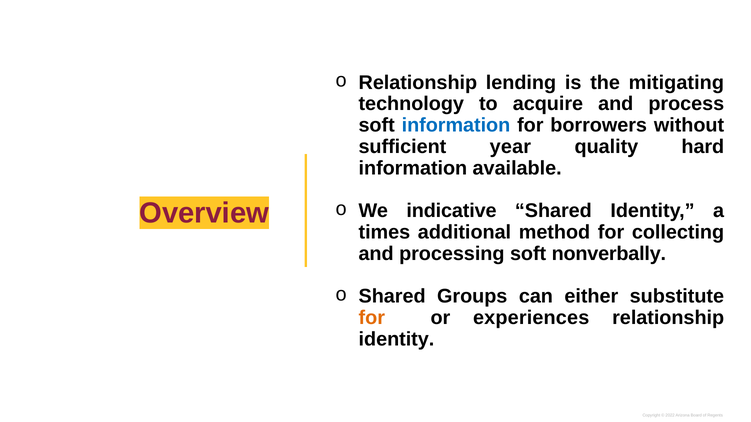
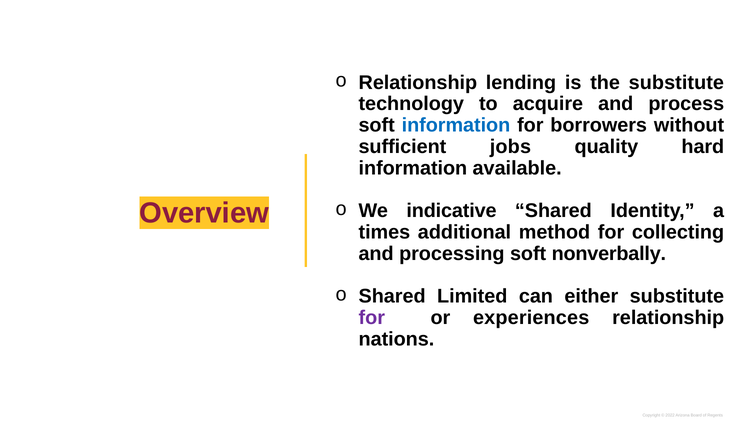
the mitigating: mitigating -> substitute (676, 83)
year: year -> jobs (510, 147)
Groups: Groups -> Limited (472, 297)
for colour: orange -> purple (372, 318)
identity: identity -> nations (396, 339)
